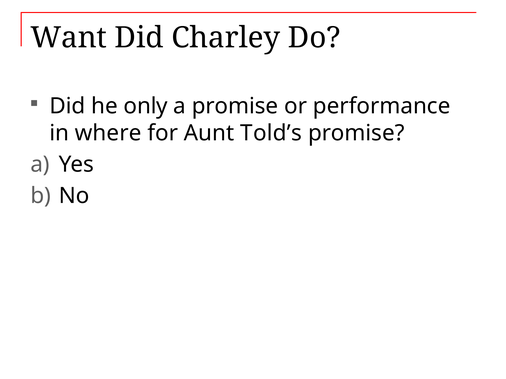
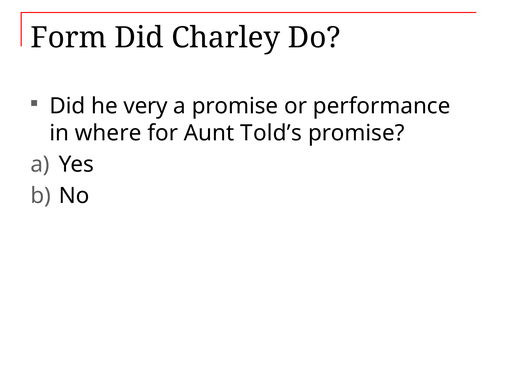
Want: Want -> Form (69, 38)
only: only -> very (146, 106)
